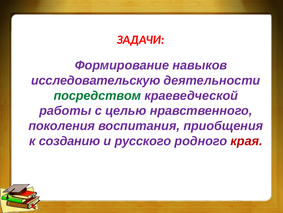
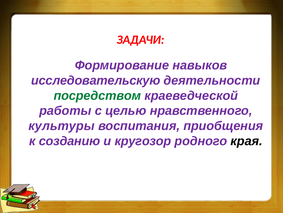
поколения: поколения -> культуры (62, 126)
русского: русского -> кругозор (143, 141)
края colour: red -> black (247, 141)
